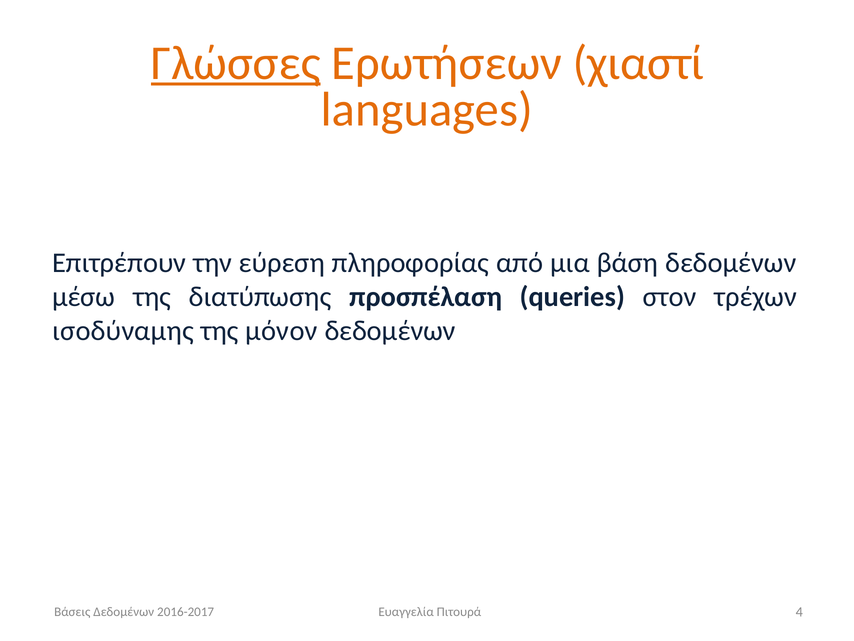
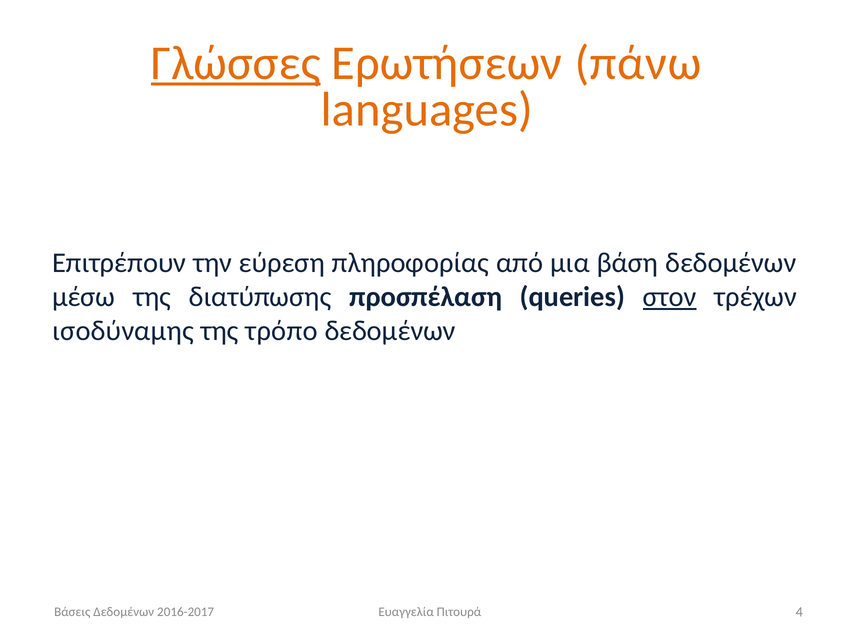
χιαστί: χιαστί -> πάνω (638, 63)
στον underline: none -> present (670, 297)
μόνον: μόνον -> τρόπο (281, 331)
